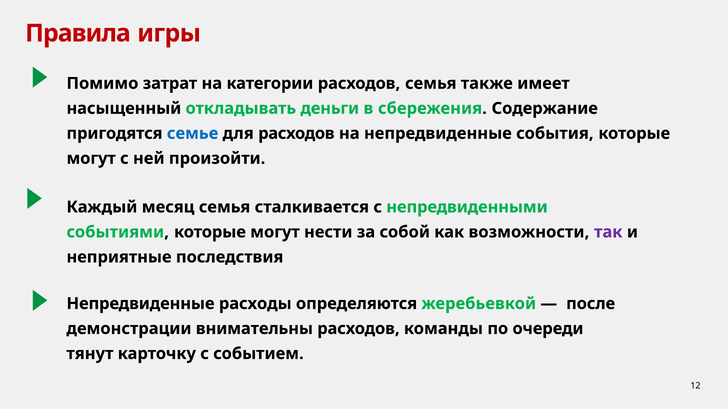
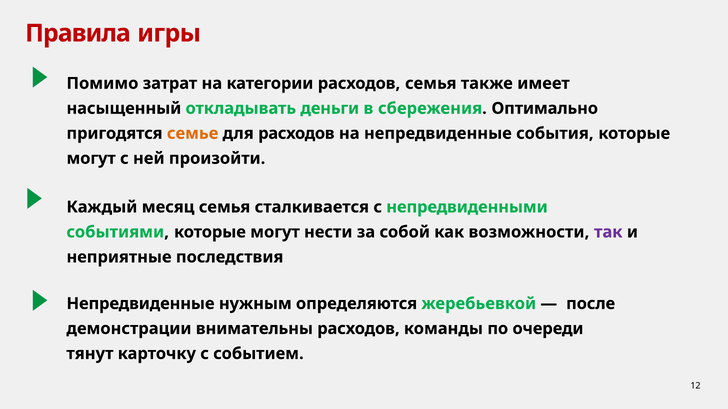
Содержание: Содержание -> Оптимально (545, 109)
семье colour: blue -> orange (193, 134)
расходы: расходы -> нужным (255, 304)
